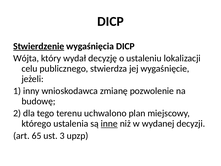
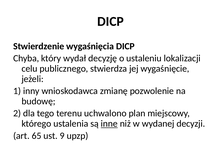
Stwierdzenie underline: present -> none (39, 46)
Wójta: Wójta -> Chyba (26, 58)
3: 3 -> 9 (62, 135)
